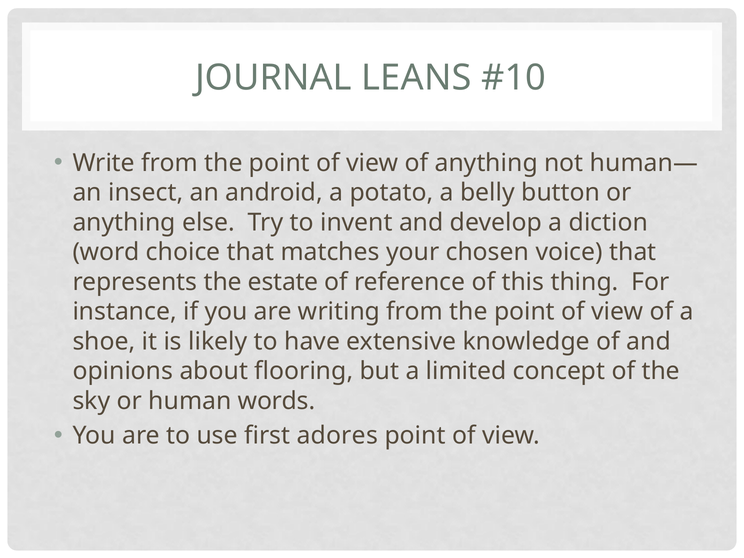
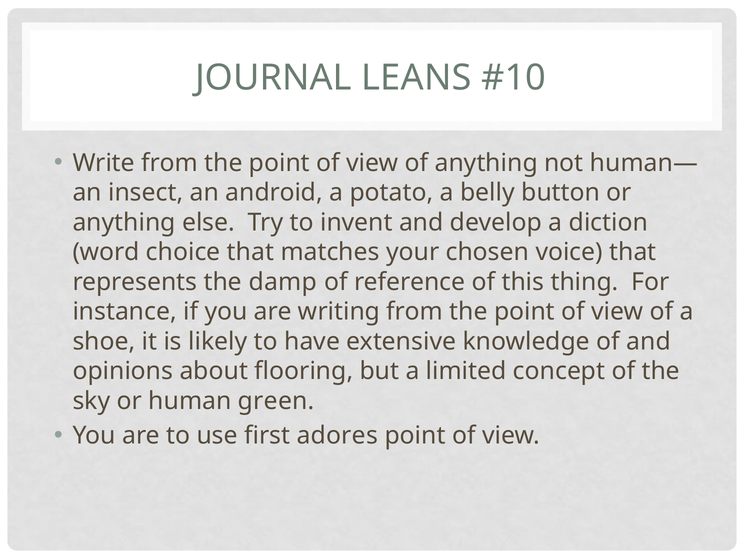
estate: estate -> damp (283, 282)
words: words -> green (276, 401)
